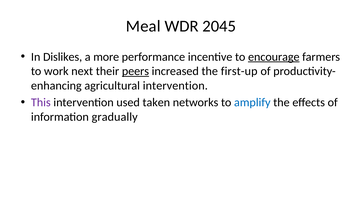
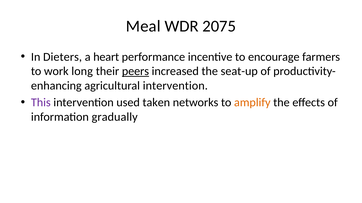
2045: 2045 -> 2075 (219, 26)
Dislikes: Dislikes -> Dieters (63, 57)
more: more -> heart (106, 57)
encourage underline: present -> none (274, 57)
next: next -> long (82, 71)
first-up: first-up -> seat-up (239, 71)
amplify colour: blue -> orange (252, 103)
